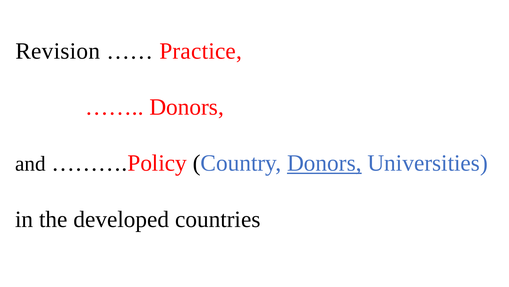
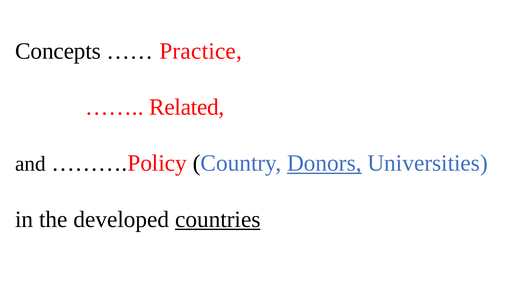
Revision: Revision -> Concepts (58, 51)
Donors: Donors -> Related (187, 107)
countries underline: none -> present (218, 219)
